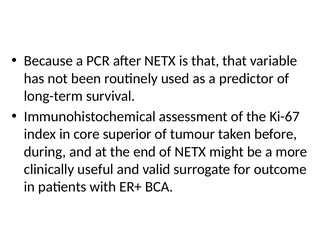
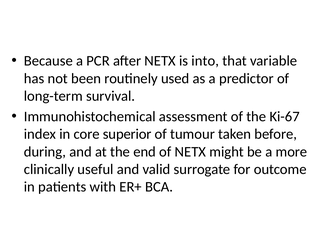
is that: that -> into (205, 61)
